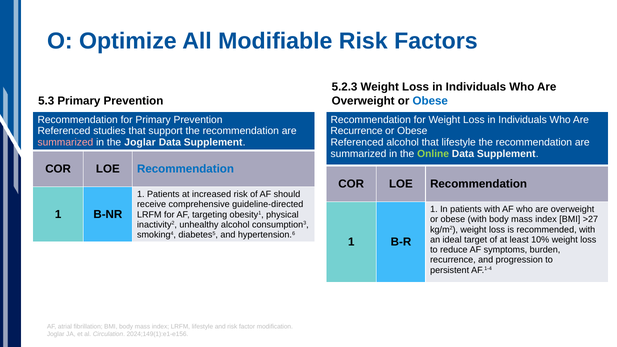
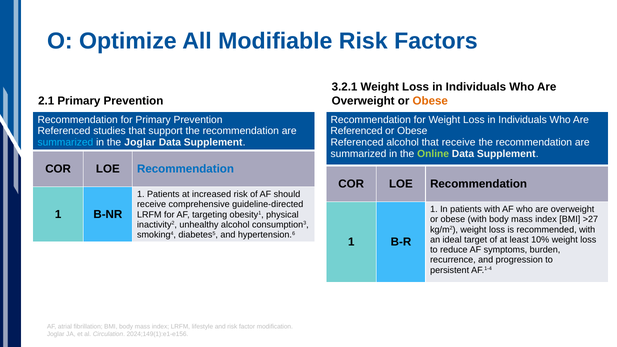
5.2.3: 5.2.3 -> 3.2.1 (345, 87)
5.3: 5.3 -> 2.1 (46, 101)
Obese colour: blue -> orange (430, 101)
Recurrence: Recurrence -> Referenced (357, 131)
summarized colour: pink -> light blue (65, 143)
that lifestyle: lifestyle -> receive (459, 143)
